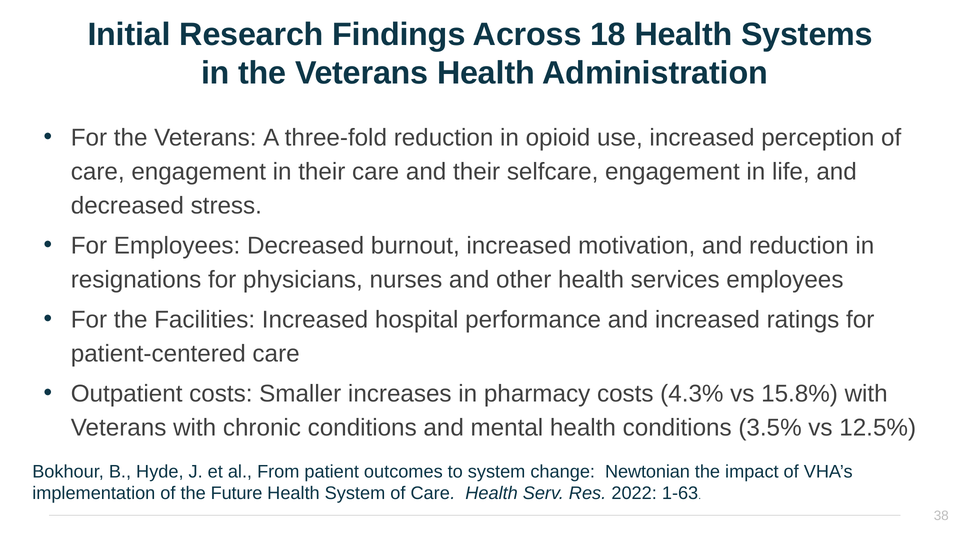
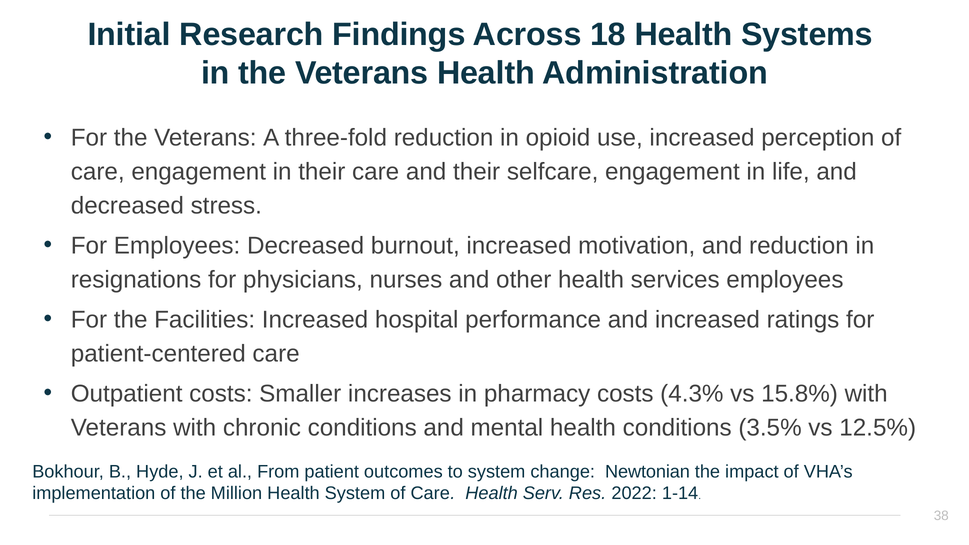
Future: Future -> Million (236, 494)
1-63: 1-63 -> 1-14 (680, 494)
